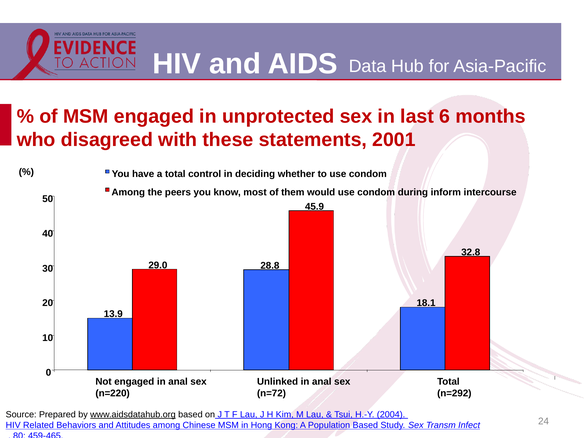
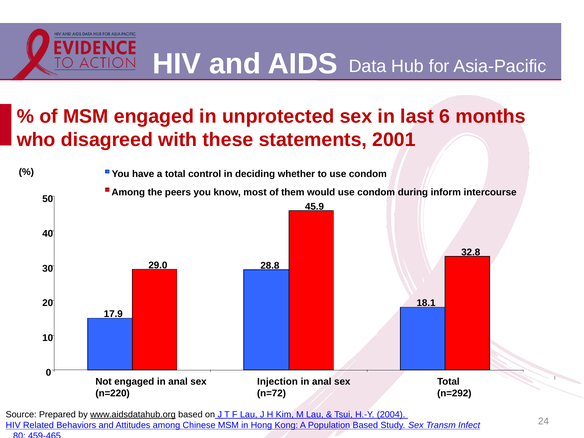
13.9: 13.9 -> 17.9 (113, 314)
Unlinked: Unlinked -> Injection (277, 382)
